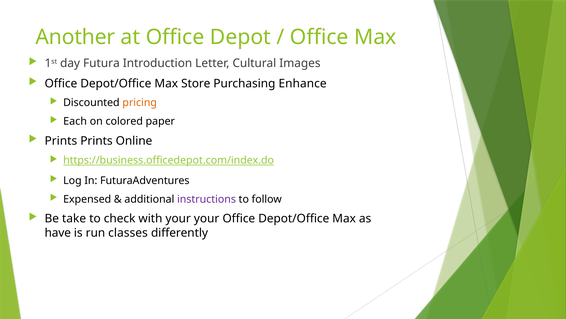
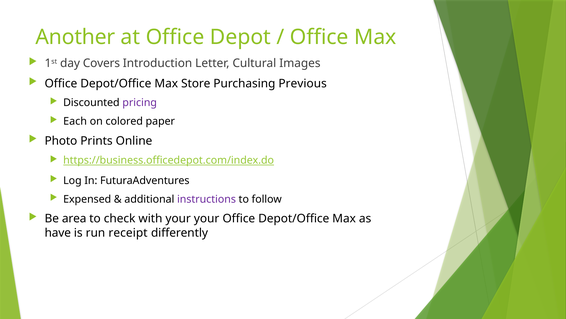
Futura: Futura -> Covers (101, 63)
Enhance: Enhance -> Previous (303, 83)
pricing colour: orange -> purple (140, 103)
Prints: Prints -> Photo (61, 141)
take: take -> area (74, 218)
classes: classes -> receipt (128, 232)
